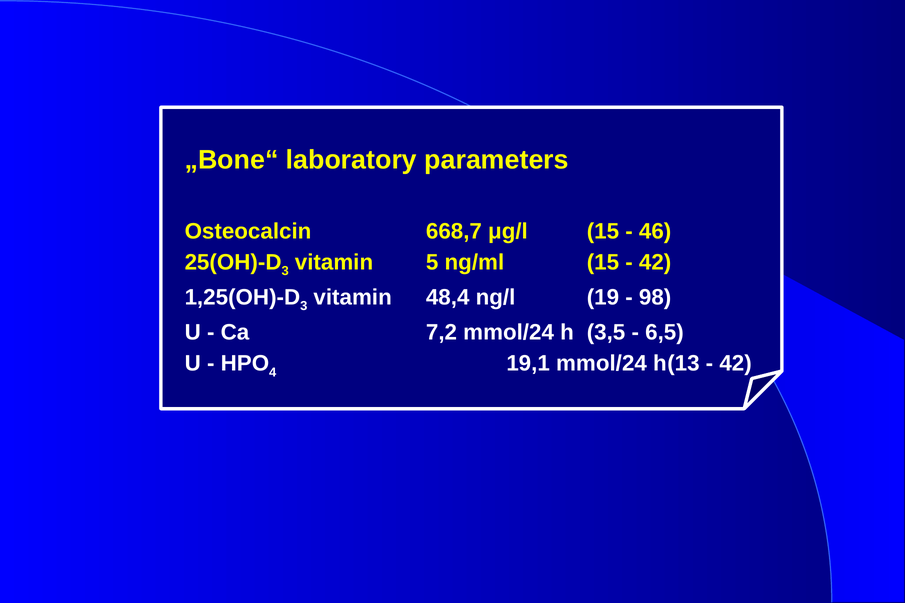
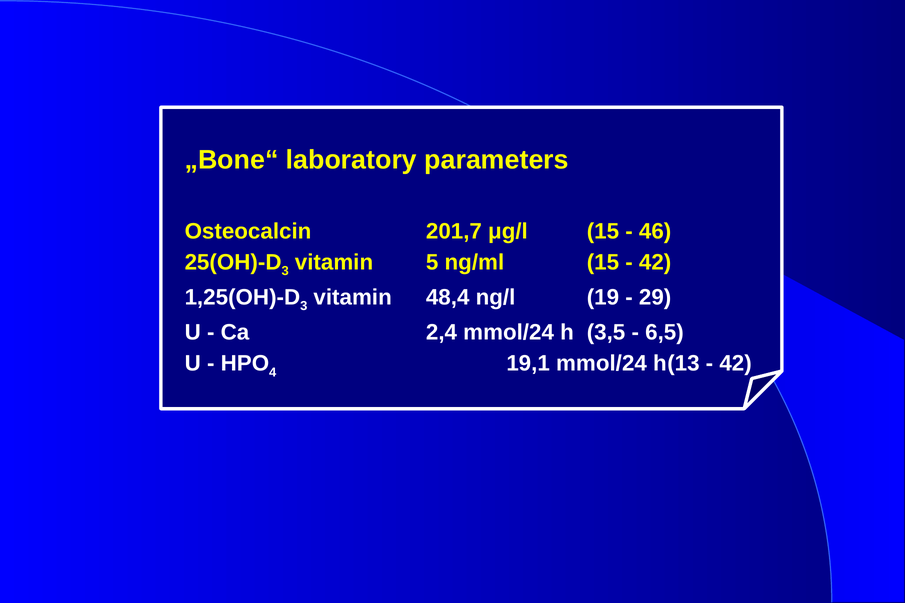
668,7: 668,7 -> 201,7 (454, 231)
98: 98 -> 29 (655, 298)
7,2: 7,2 -> 2,4 (441, 332)
